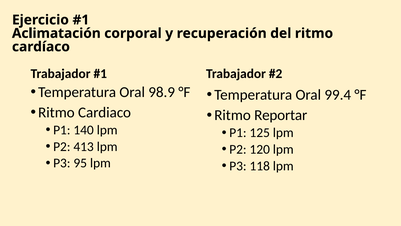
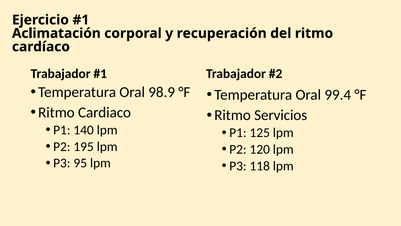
Reportar: Reportar -> Servicios (281, 115)
413: 413 -> 195 (84, 146)
